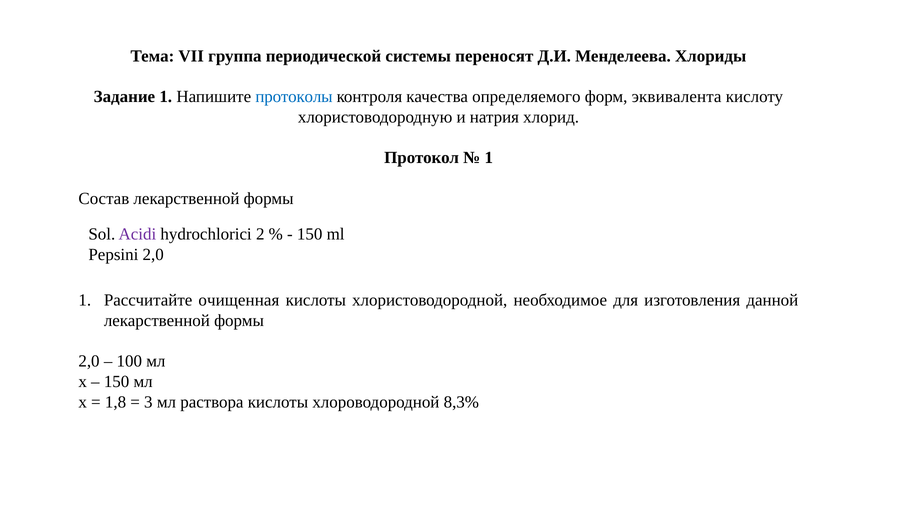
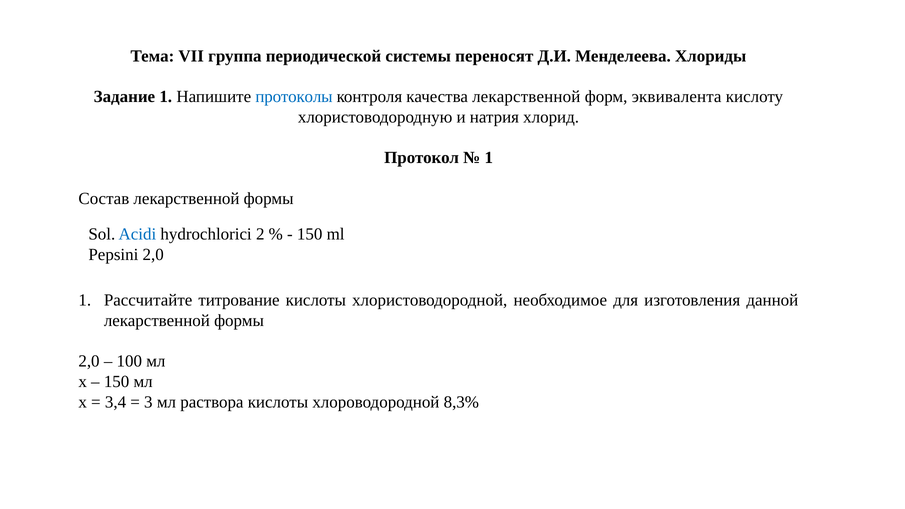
качества определяемого: определяемого -> лекарственной (526, 97)
Acidi colour: purple -> blue (137, 234)
очищенная: очищенная -> титрование (239, 300)
1,8: 1,8 -> 3,4 (116, 402)
